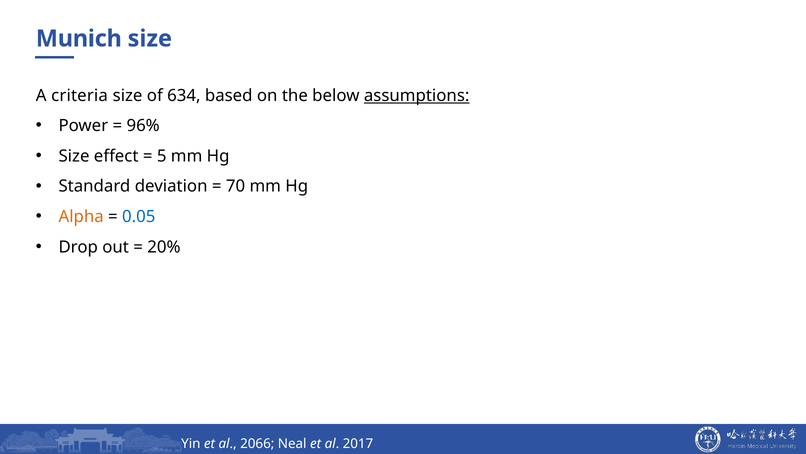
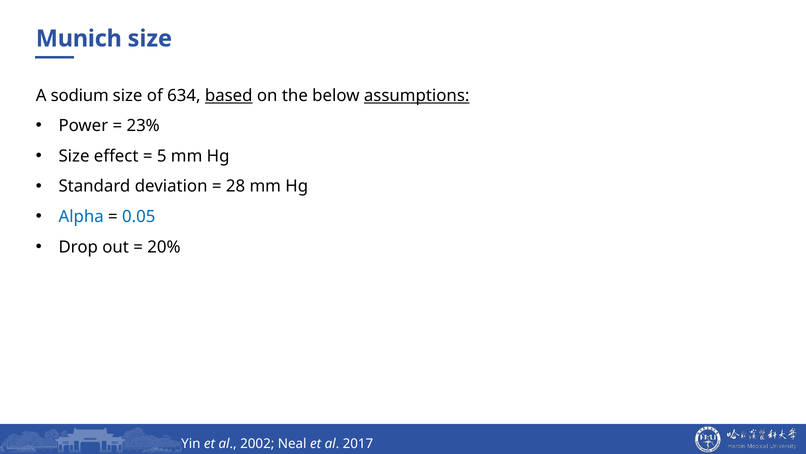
criteria: criteria -> sodium (80, 95)
based underline: none -> present (229, 95)
96%: 96% -> 23% (143, 126)
70: 70 -> 28 (236, 186)
Alpha colour: orange -> blue (81, 216)
2066: 2066 -> 2002 (257, 443)
